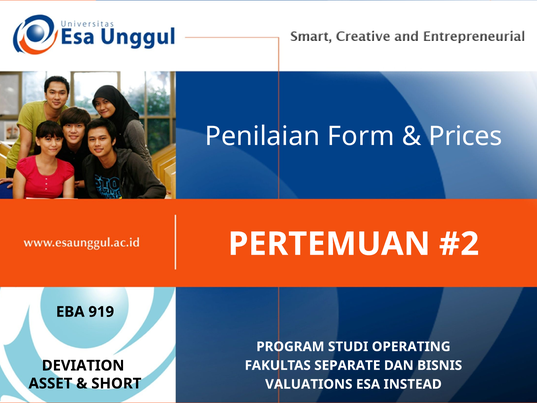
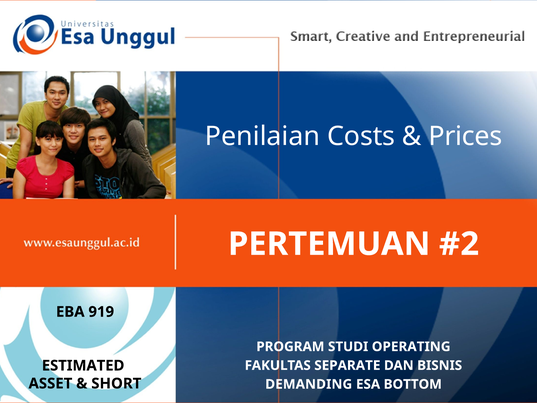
Form: Form -> Costs (361, 136)
DEVIATION: DEVIATION -> ESTIMATED (83, 365)
VALUATIONS: VALUATIONS -> DEMANDING (309, 384)
INSTEAD: INSTEAD -> BOTTOM (413, 384)
